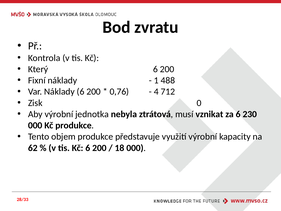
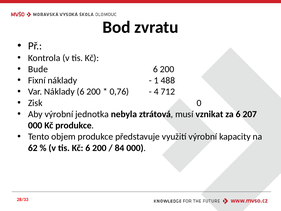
Který: Který -> Bude (38, 69)
230: 230 -> 207 (250, 114)
18: 18 -> 84 (119, 148)
